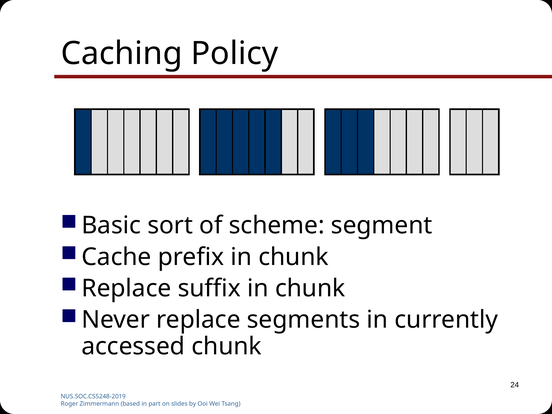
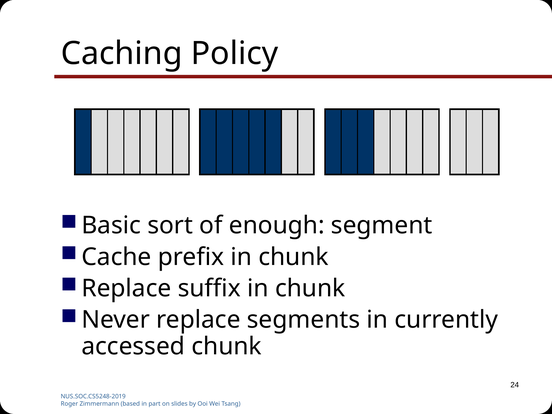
scheme: scheme -> enough (277, 226)
